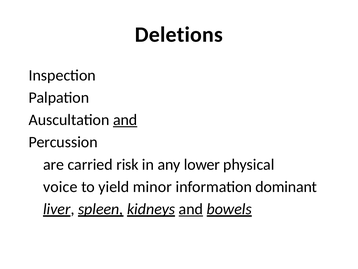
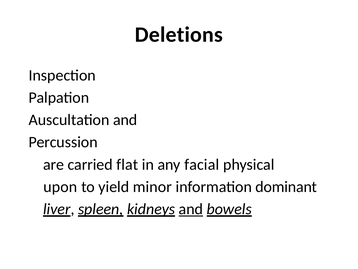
and underline: present -> none (125, 120)
risk: risk -> flat (127, 164)
lower: lower -> facial (202, 164)
voice: voice -> upon (60, 187)
